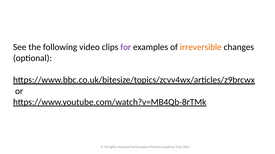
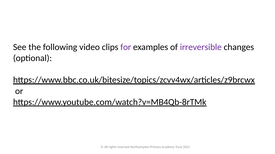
irreversible colour: orange -> purple (201, 47)
